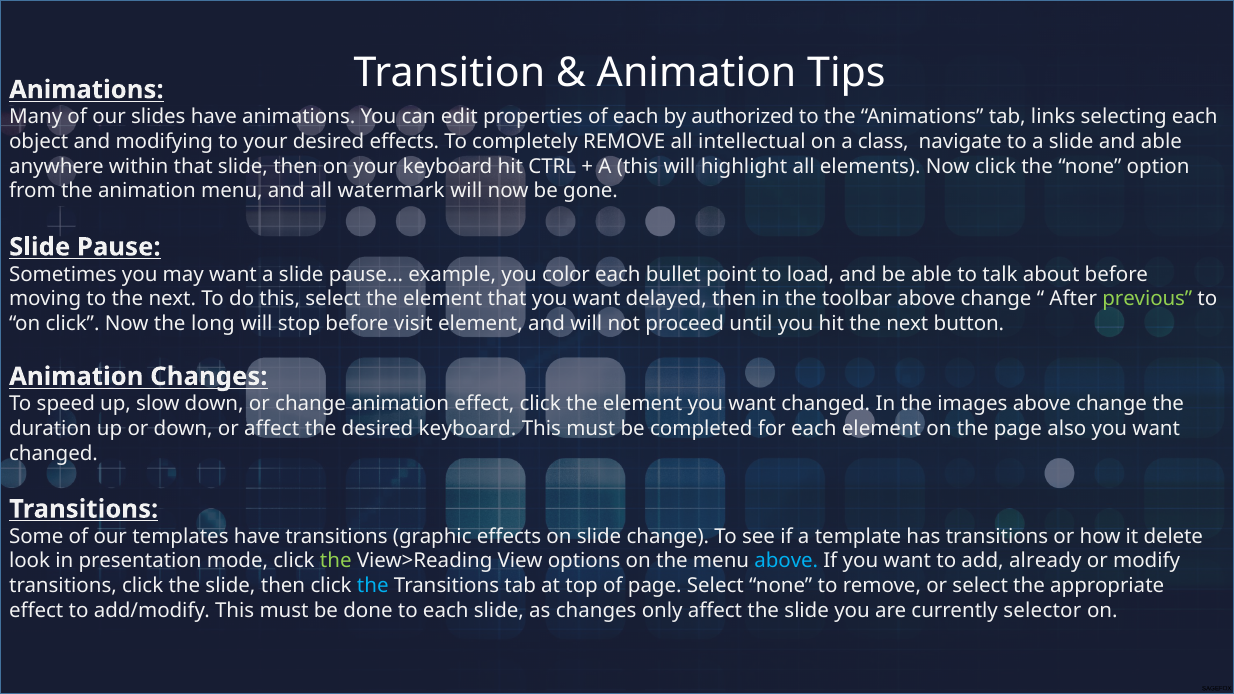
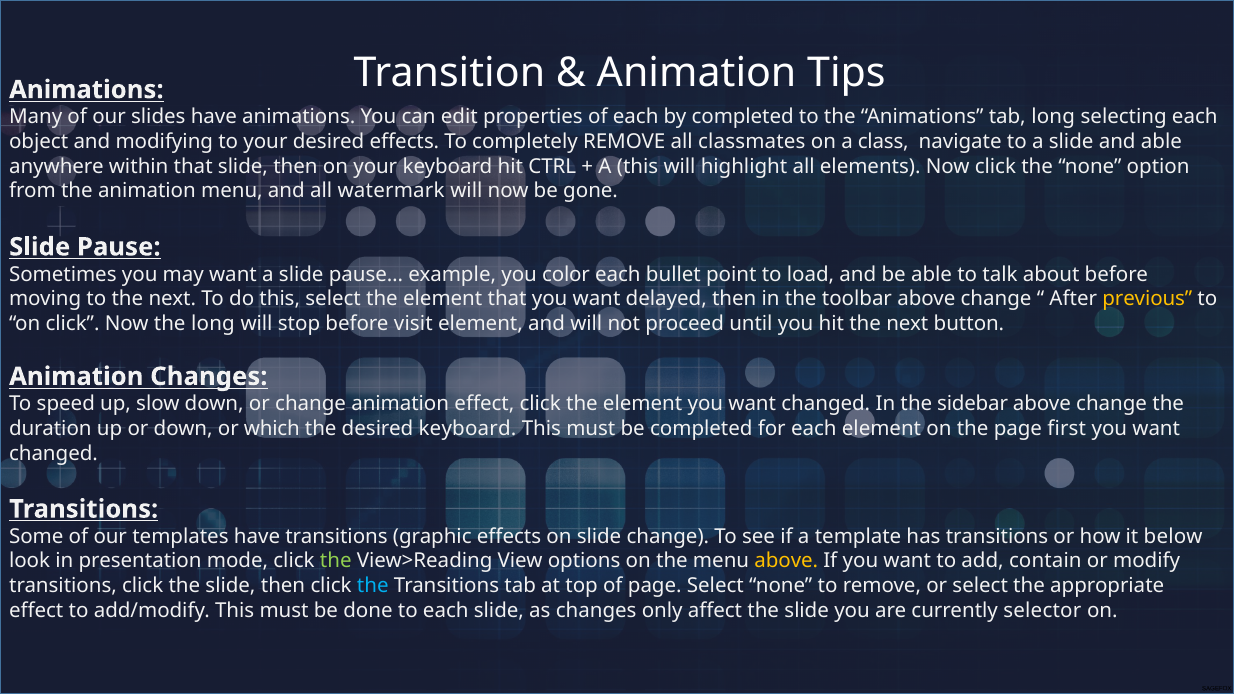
by authorized: authorized -> completed (743, 117)
tab links: links -> long (1053, 117)
intellectual: intellectual -> classmates (752, 142)
previous colour: light green -> yellow (1147, 299)
images: images -> sidebar (973, 404)
or affect: affect -> which (272, 429)
also: also -> first (1067, 429)
delete: delete -> below (1173, 537)
above colour: light blue -> yellow (786, 561)
already: already -> contain (1045, 561)
